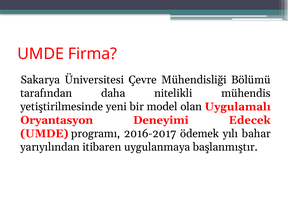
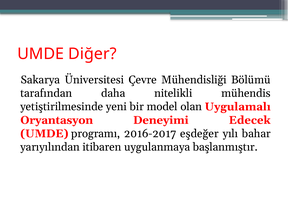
Firma: Firma -> Diğer (92, 54)
ödemek: ödemek -> eşdeğer (199, 134)
